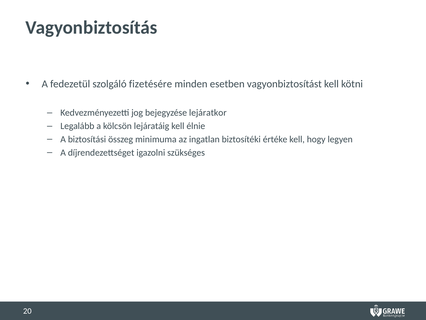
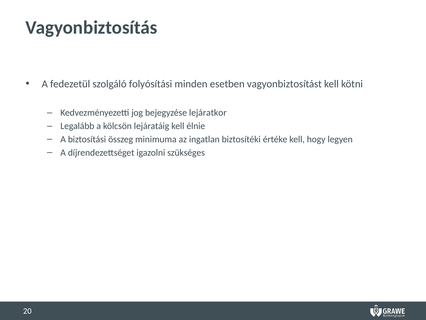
fizetésére: fizetésére -> folyósítási (151, 84)
